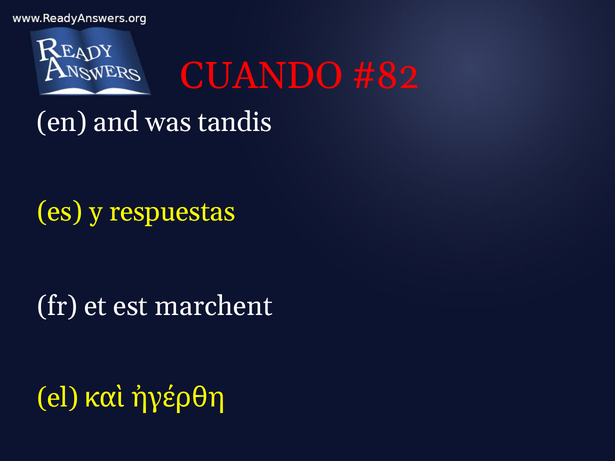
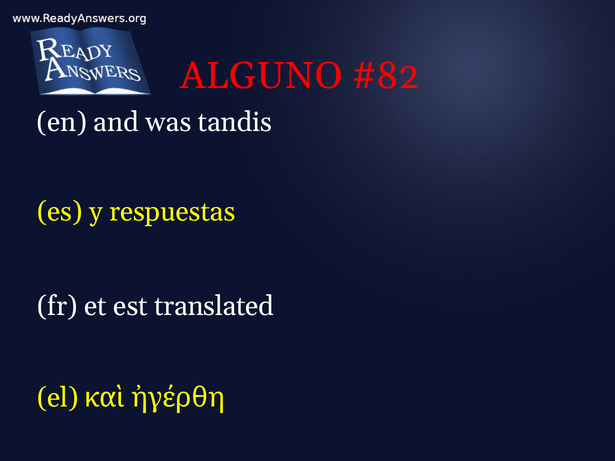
CUANDO: CUANDO -> ALGUNO (262, 76)
marchent: marchent -> translated (214, 306)
